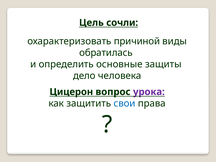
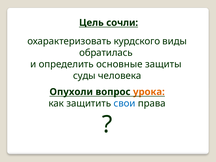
причиной: причиной -> курдского (137, 41)
дело: дело -> суды (84, 76)
Цицерон: Цицерон -> Опухоли (71, 92)
урока colour: purple -> orange (149, 92)
